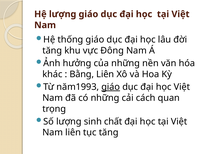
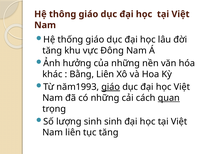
Hệ lượng: lượng -> thông (63, 14)
quan underline: none -> present (169, 98)
sinh chất: chất -> sinh (113, 121)
